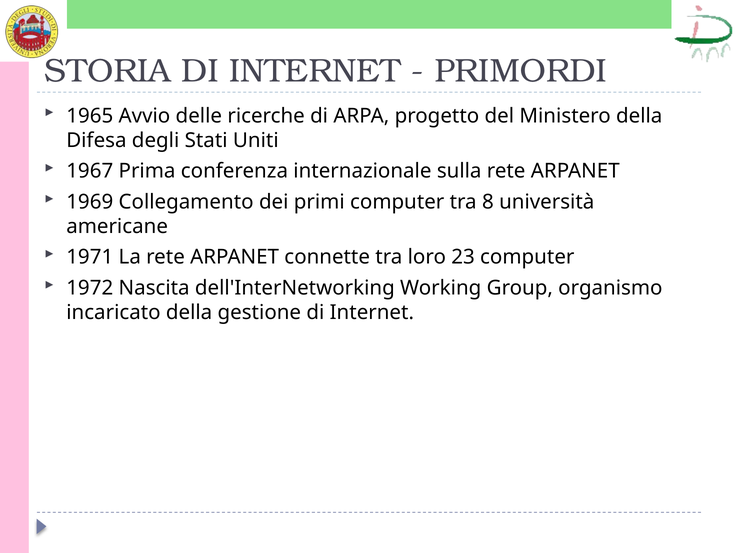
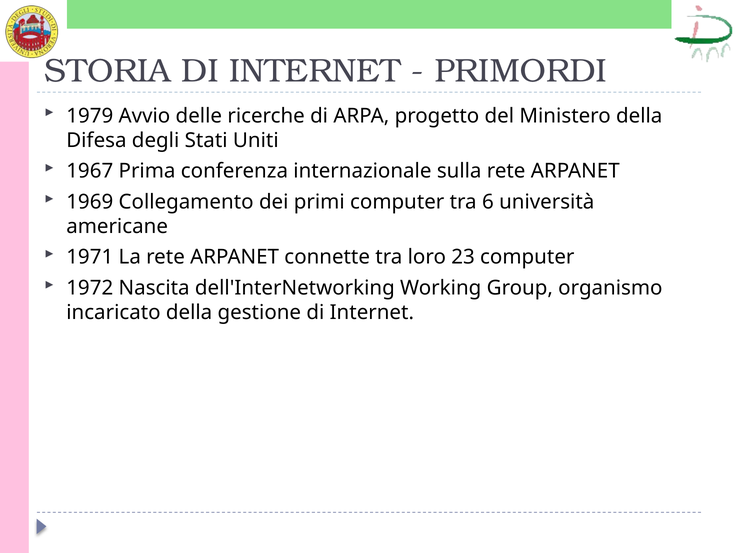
1965: 1965 -> 1979 (90, 116)
8: 8 -> 6 (488, 202)
